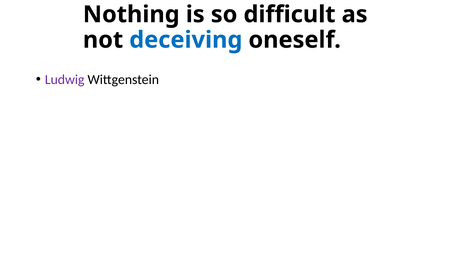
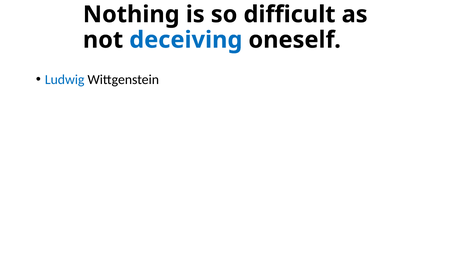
Ludwig colour: purple -> blue (65, 80)
